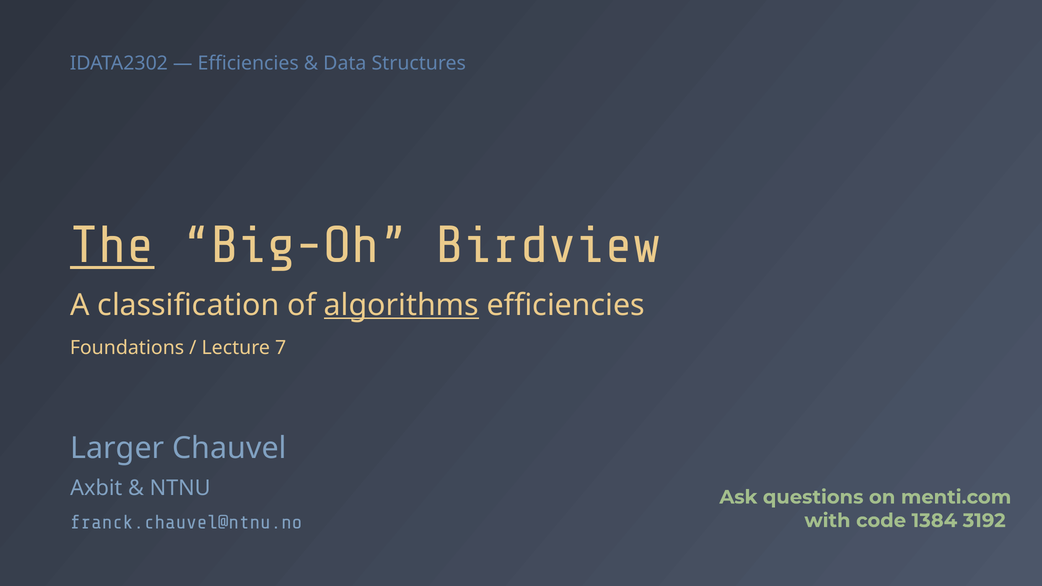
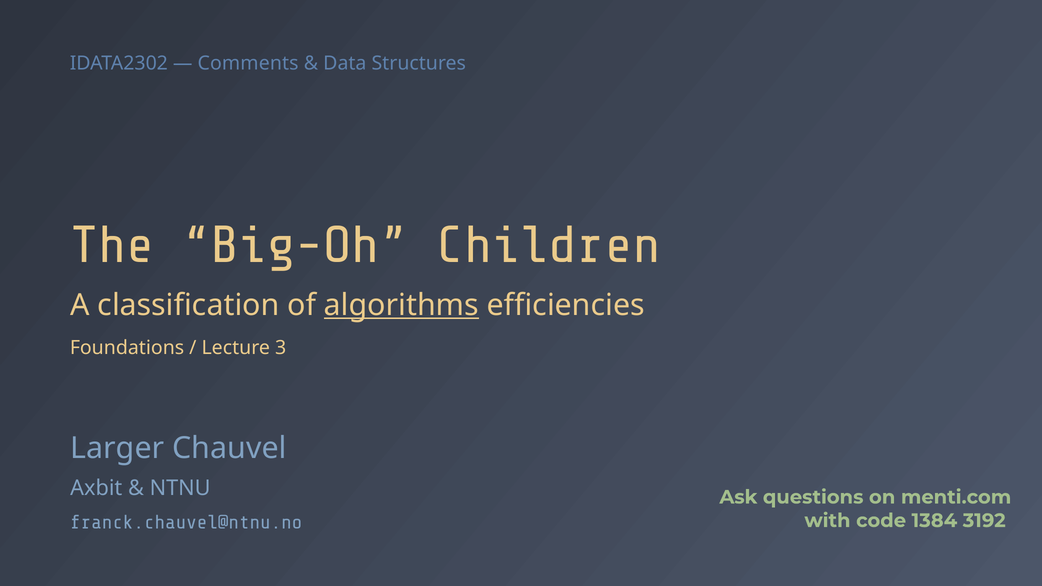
Efficiencies: Efficiencies -> Comments (248, 63)
The underline: present -> none (112, 245)
Birdview: Birdview -> Children (548, 245)
7: 7 -> 3 (281, 348)
